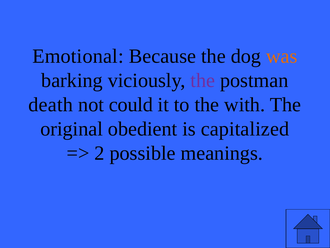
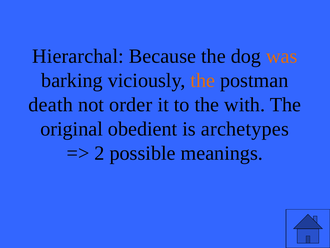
Emotional: Emotional -> Hierarchal (78, 56)
the colour: purple -> orange (203, 80)
could: could -> order (131, 105)
capitalized: capitalized -> archetypes (245, 129)
